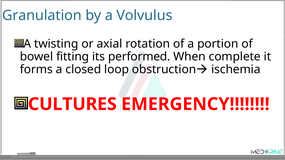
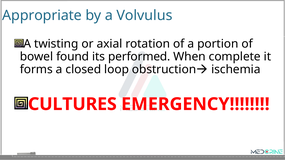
Granulation: Granulation -> Appropriate (42, 15)
fitting: fitting -> found (73, 57)
